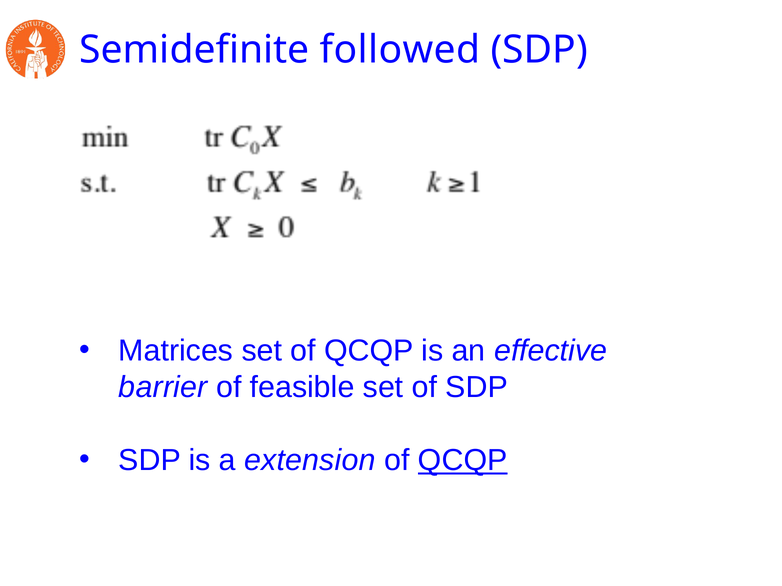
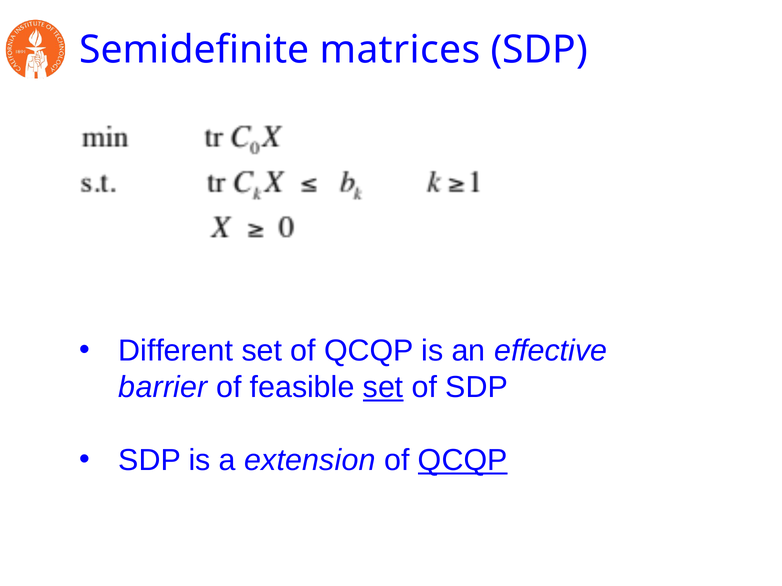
followed: followed -> matrices (400, 50)
Matrices: Matrices -> Different (176, 351)
set underline: none -> present (383, 388)
